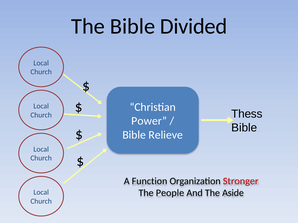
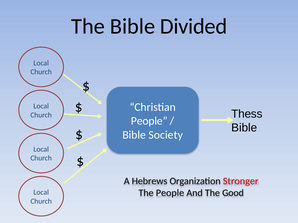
Power: Power -> People (149, 121)
Relieve: Relieve -> Society (166, 135)
Function: Function -> Hebrews (150, 181)
Aside: Aside -> Good (233, 193)
